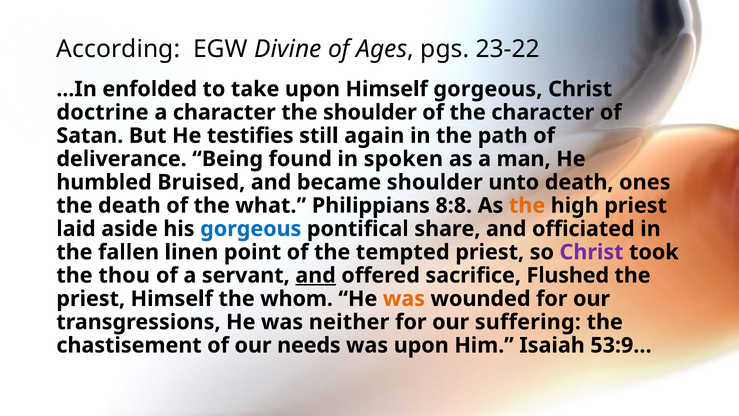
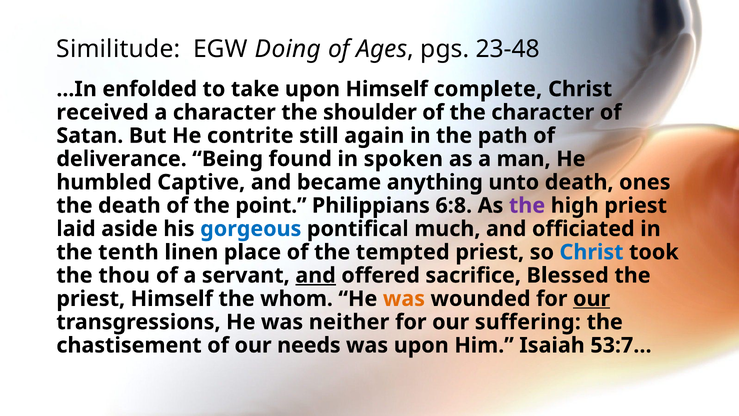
According: According -> Similitude (118, 49)
Divine: Divine -> Doing (288, 49)
23-22: 23-22 -> 23-48 (508, 49)
Himself gorgeous: gorgeous -> complete (488, 89)
doctrine: doctrine -> received (103, 112)
testifies: testifies -> contrite (250, 136)
Bruised: Bruised -> Captive (201, 182)
became shoulder: shoulder -> anything (435, 182)
what: what -> point (271, 205)
8:8: 8:8 -> 6:8 (454, 205)
the colour: orange -> purple (527, 205)
share: share -> much (447, 229)
fallen: fallen -> tenth (128, 252)
point: point -> place (253, 252)
Christ colour: purple -> blue (592, 252)
Flushed: Flushed -> Blessed (568, 275)
our underline: none -> present (592, 299)
53:9…: 53:9… -> 53:7… (621, 345)
